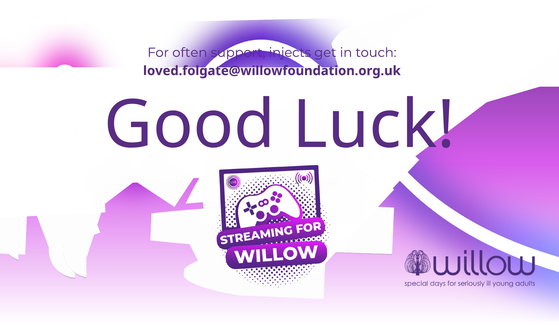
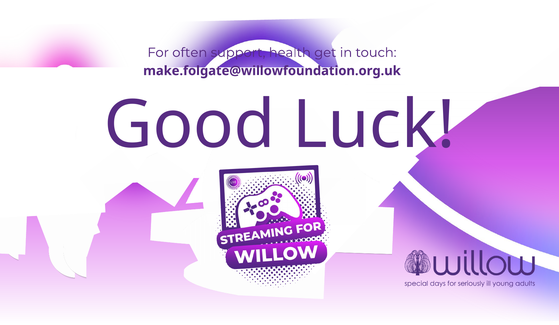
injects: injects -> health (290, 53)
loved.folgate@willowfoundation.org.uk: loved.folgate@willowfoundation.org.uk -> make.folgate@willowfoundation.org.uk (272, 71)
